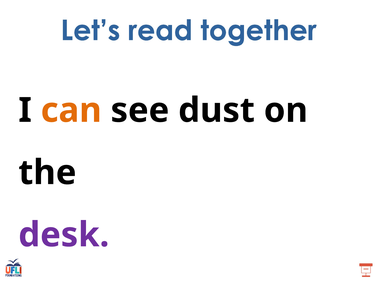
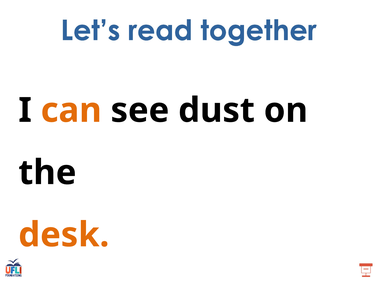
desk colour: purple -> orange (64, 235)
